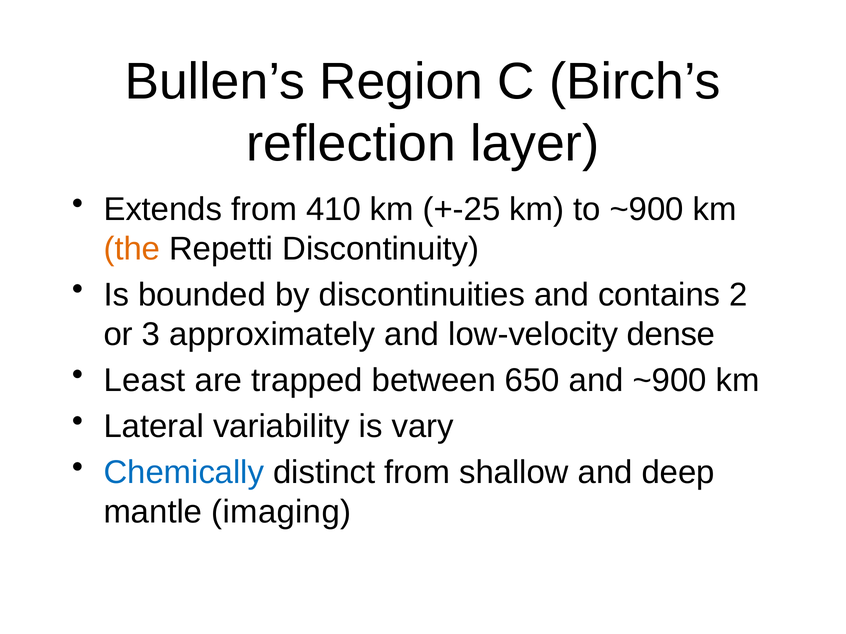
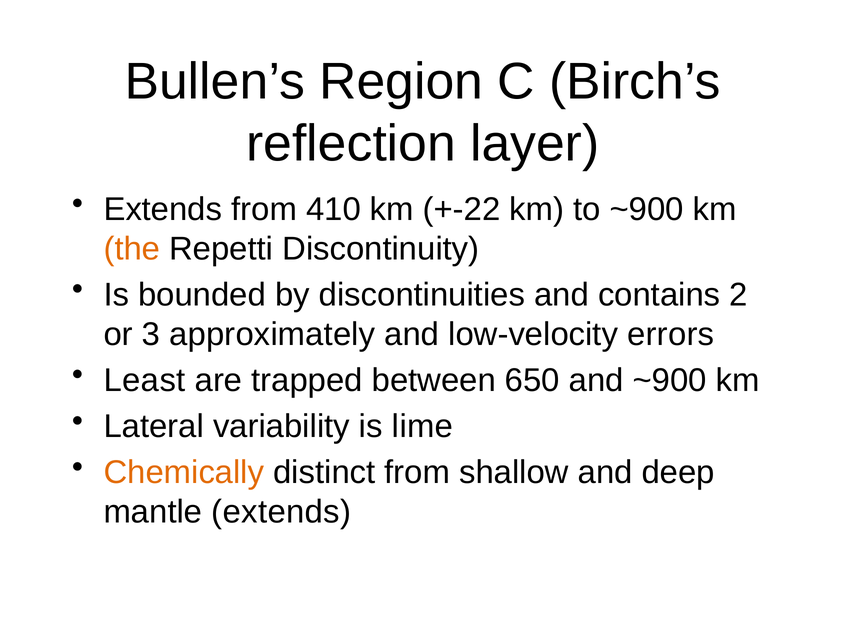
+-25: +-25 -> +-22 (462, 210)
dense: dense -> errors (671, 335)
vary: vary -> lime (423, 427)
Chemically colour: blue -> orange (184, 473)
mantle imaging: imaging -> extends (281, 512)
